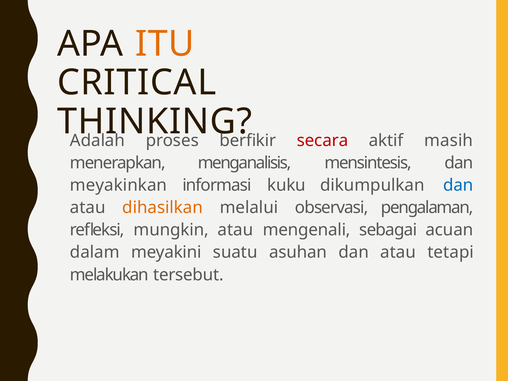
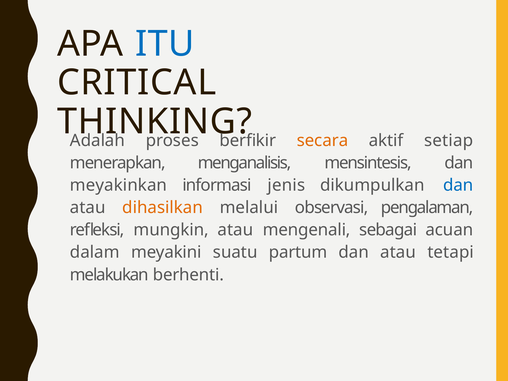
ITU colour: orange -> blue (165, 44)
secara colour: red -> orange (322, 141)
masih: masih -> setiap (449, 141)
kuku: kuku -> jenis (286, 185)
asuhan: asuhan -> partum (298, 252)
tersebut: tersebut -> berhenti (188, 275)
